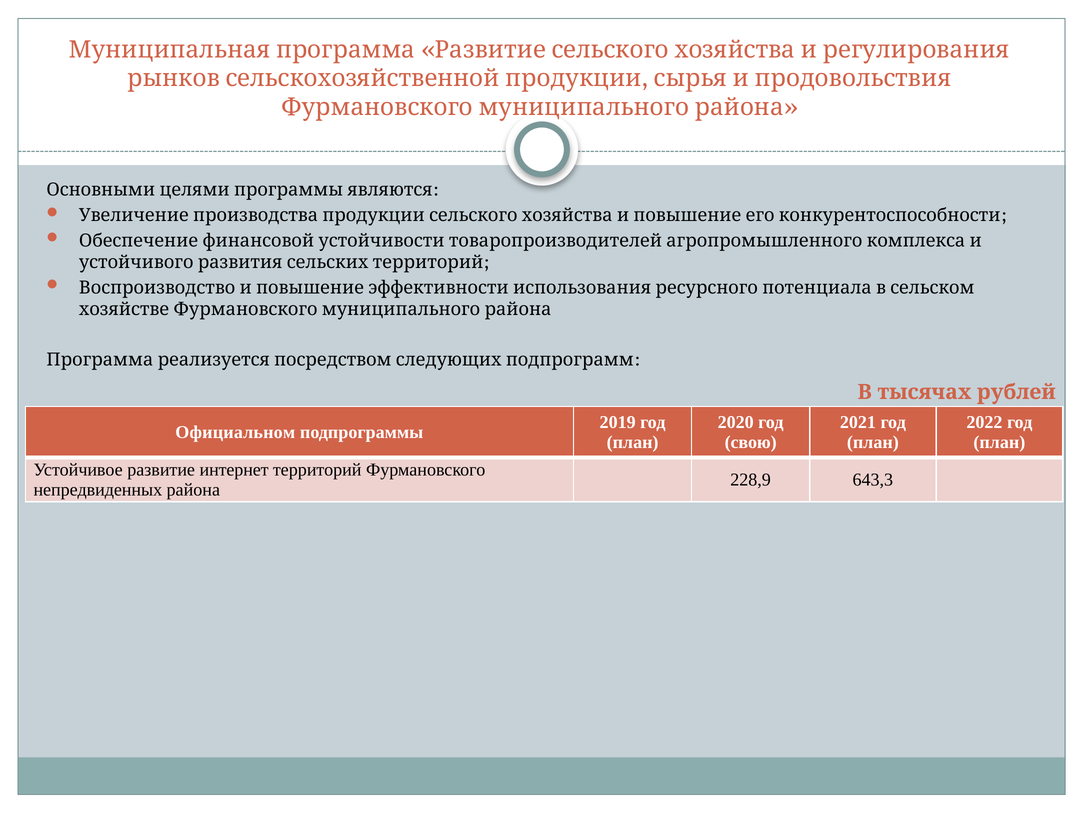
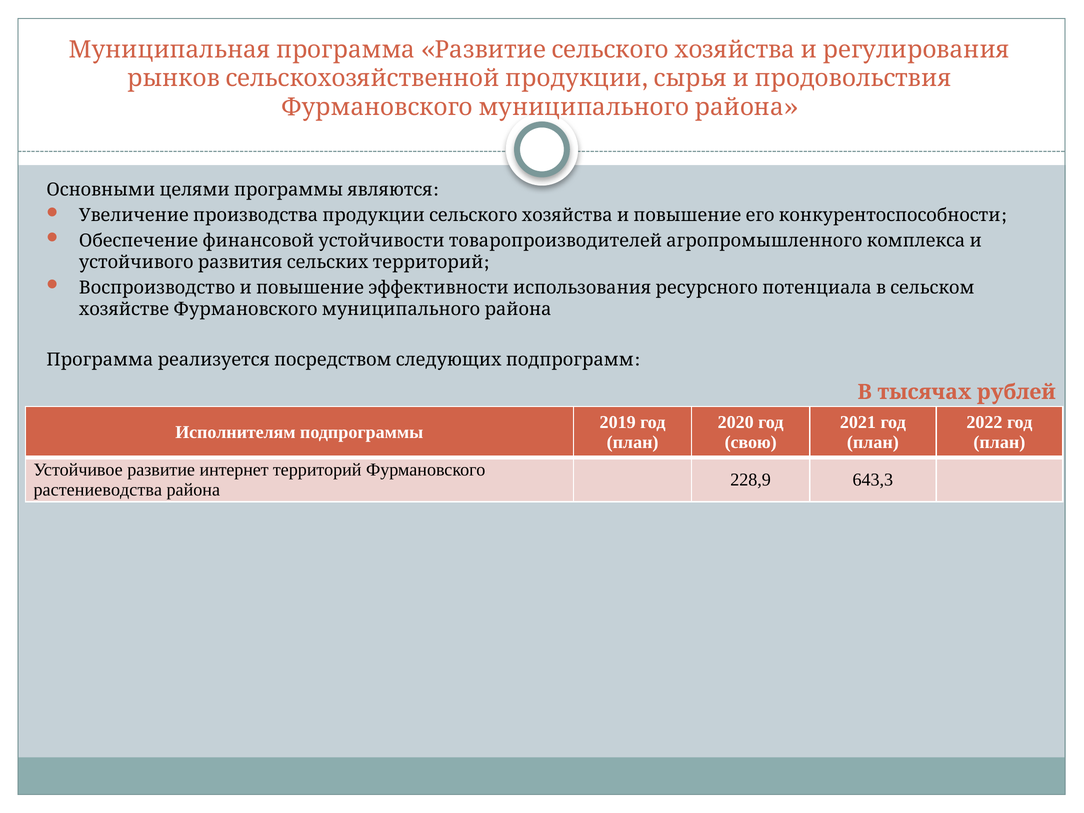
Официальном: Официальном -> Исполнителям (235, 432)
непредвиденных: непредвиденных -> растениеводства (98, 490)
